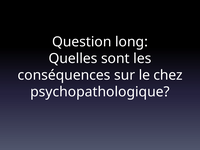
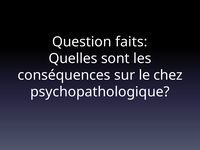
long: long -> faits (131, 42)
